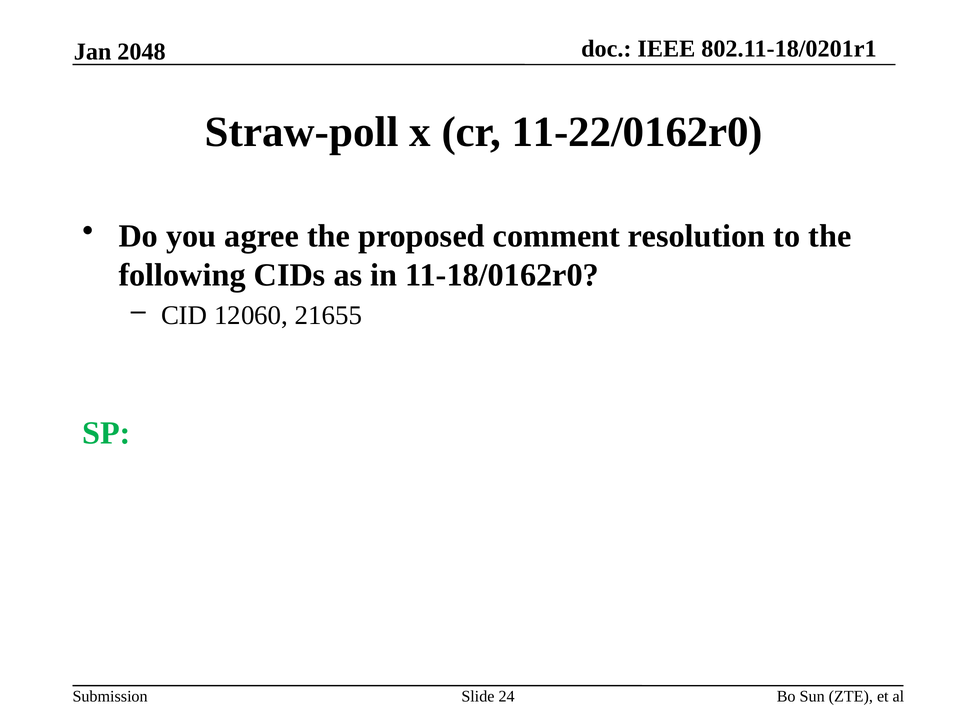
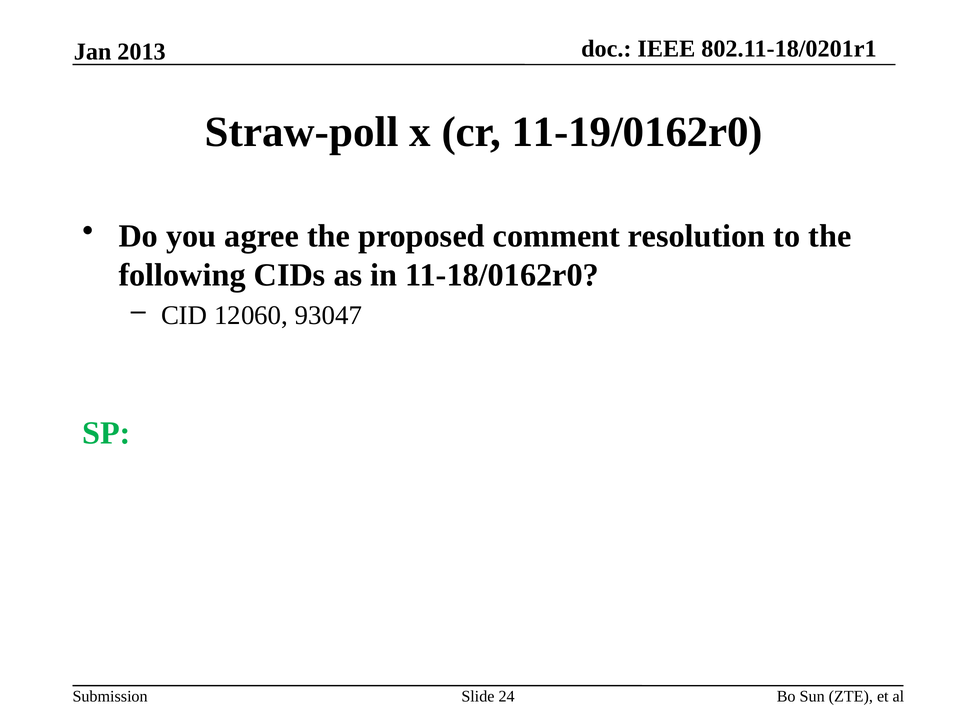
2048: 2048 -> 2013 (142, 52)
11-22/0162r0: 11-22/0162r0 -> 11-19/0162r0 (637, 132)
21655: 21655 -> 93047 (329, 315)
